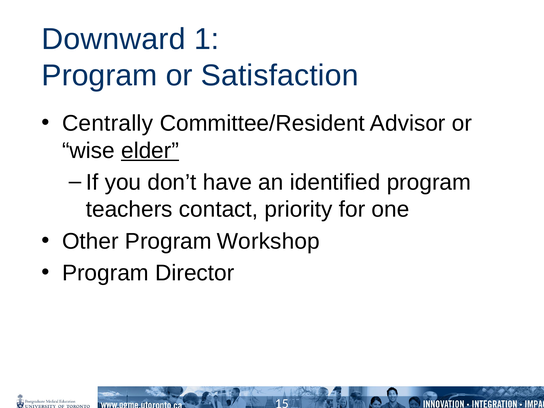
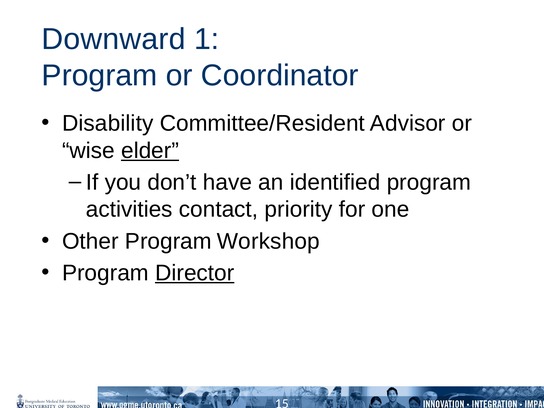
Satisfaction: Satisfaction -> Coordinator (280, 76)
Centrally: Centrally -> Disability (108, 123)
teachers: teachers -> activities (129, 209)
Director underline: none -> present (195, 273)
